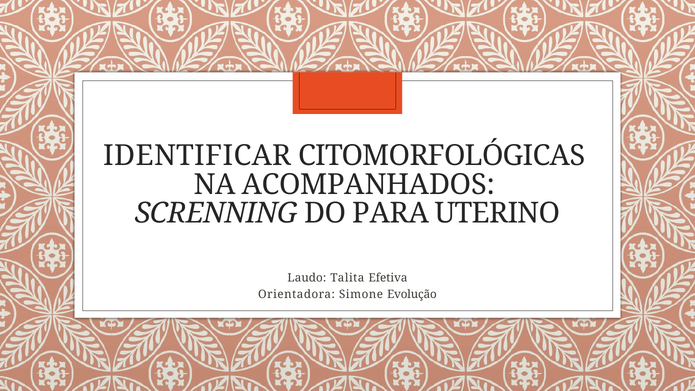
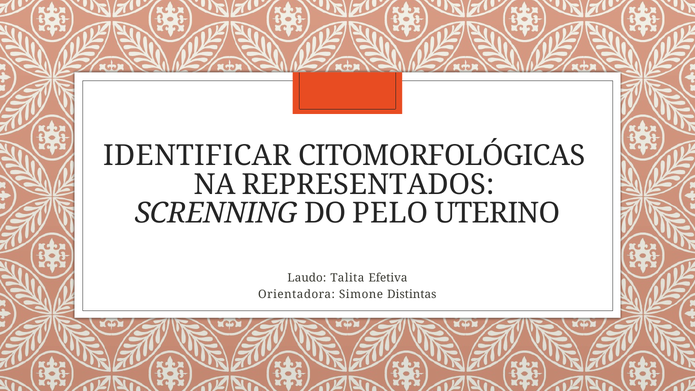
ACOMPANHADOS: ACOMPANHADOS -> REPRESENTADOS (368, 185)
PARA: PARA -> PELO (390, 213)
Evolução: Evolução -> Distintas (412, 295)
